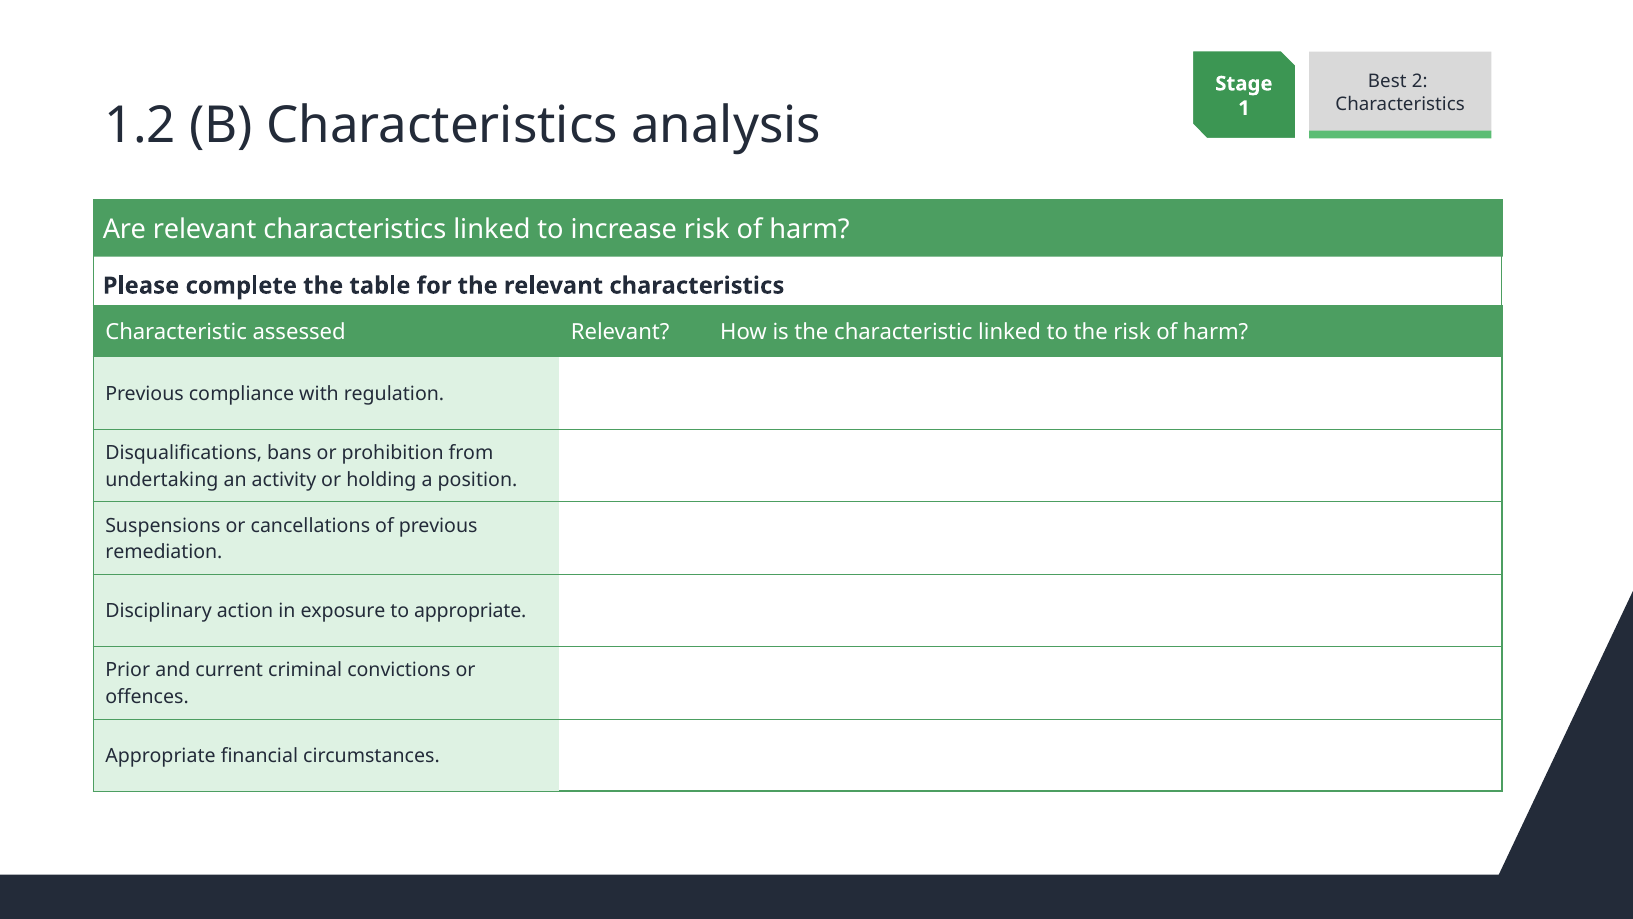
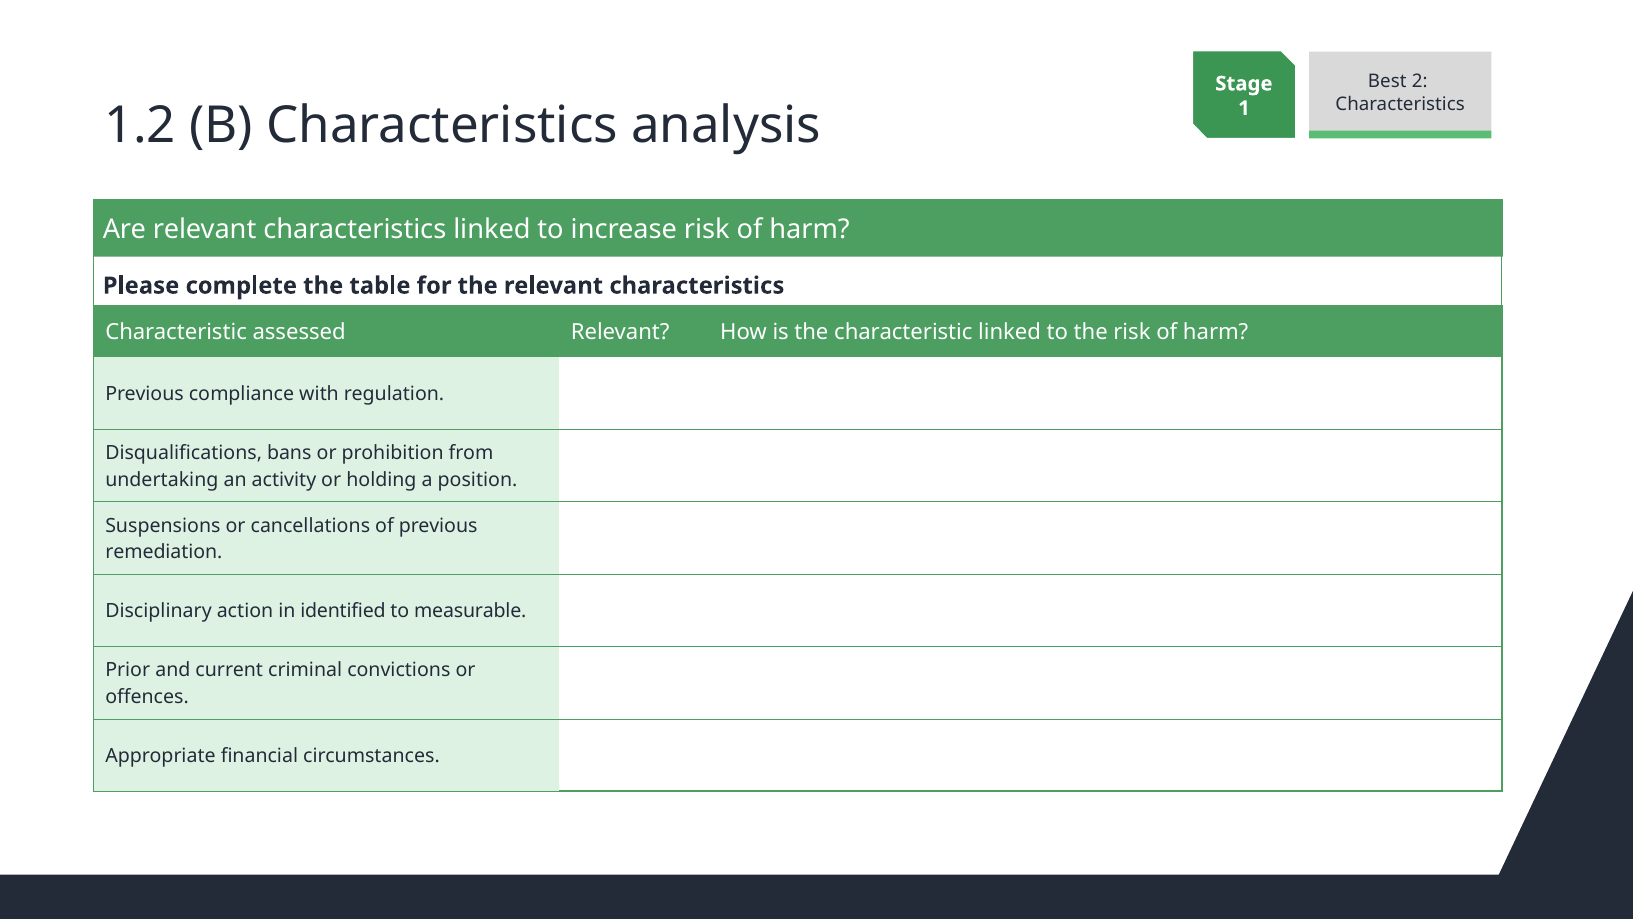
exposure: exposure -> identified (343, 611)
to appropriate: appropriate -> measurable (470, 611)
